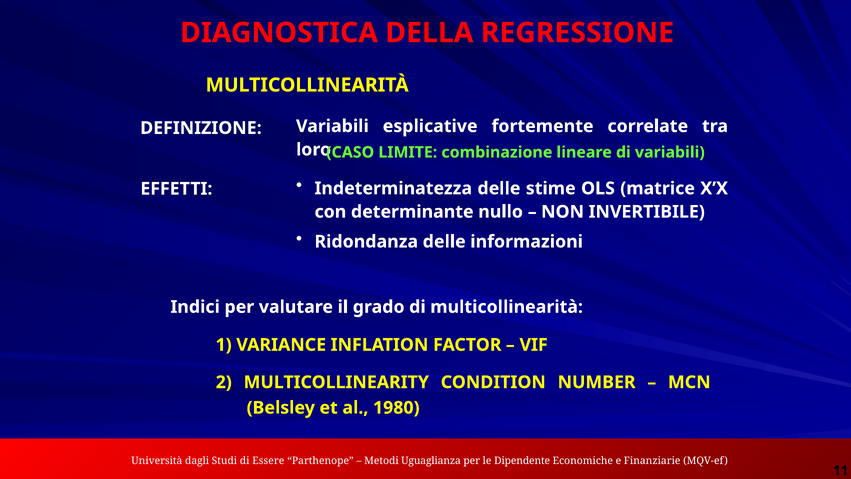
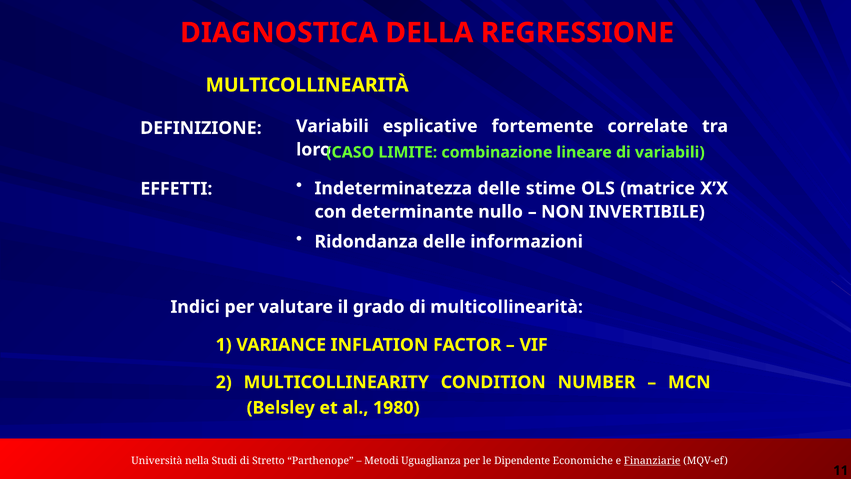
dagli: dagli -> nella (197, 460)
Essere: Essere -> Stretto (268, 460)
Finanziarie underline: none -> present (652, 460)
